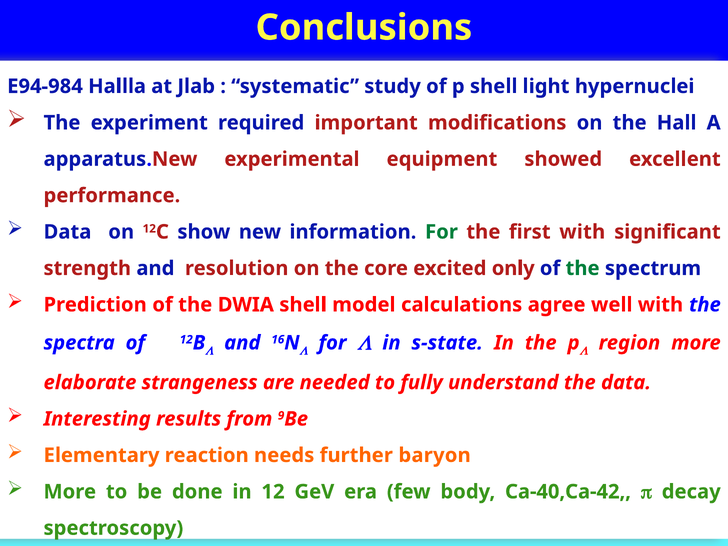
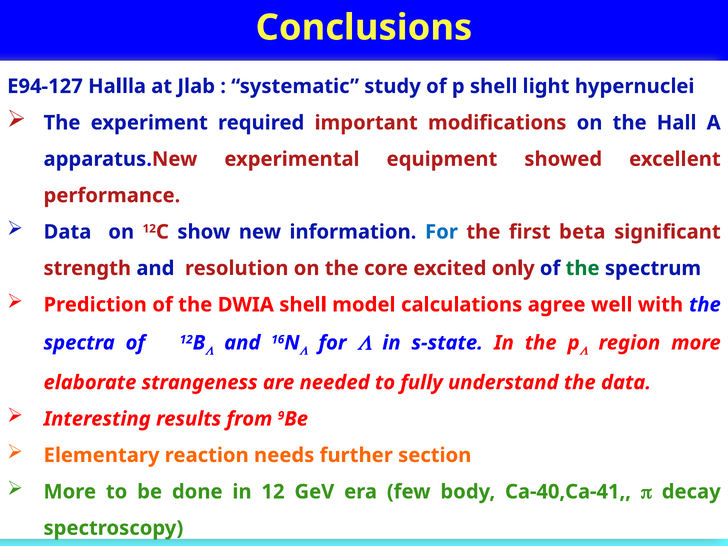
E94-984: E94-984 -> E94-127 (45, 86)
For colour: green -> blue (441, 232)
first with: with -> beta (582, 232)
baryon: baryon -> section (435, 455)
Ca-40,Ca-42: Ca-40,Ca-42 -> Ca-40,Ca-41 (568, 492)
